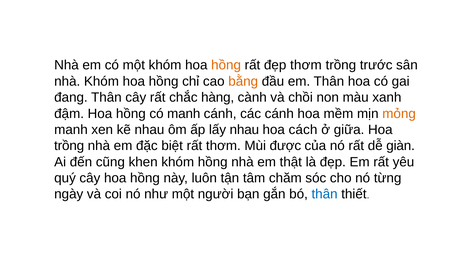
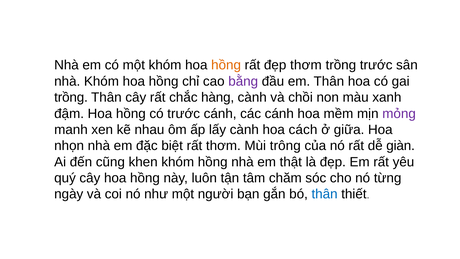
bằng colour: orange -> purple (243, 81)
đang: đang -> trồng (71, 97)
có manh: manh -> trước (184, 113)
mỏng colour: orange -> purple (399, 113)
lấy nhau: nhau -> cành (244, 130)
trồng: trồng -> nhọn (69, 146)
được: được -> trông (285, 146)
